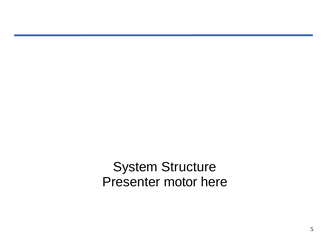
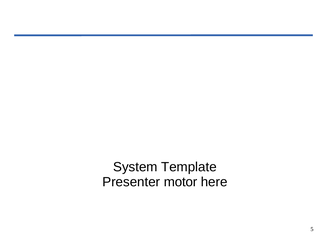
Structure: Structure -> Template (189, 167)
